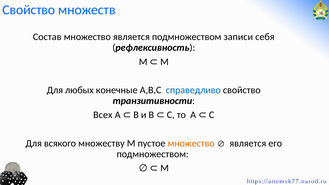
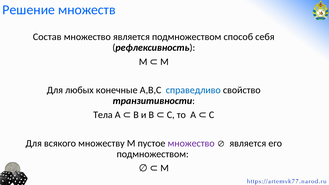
Свойство: Свойство -> Решение (29, 10)
записи: записи -> способ (238, 37)
Всех: Всех -> Тела (103, 115)
множество colour: orange -> purple (191, 143)
